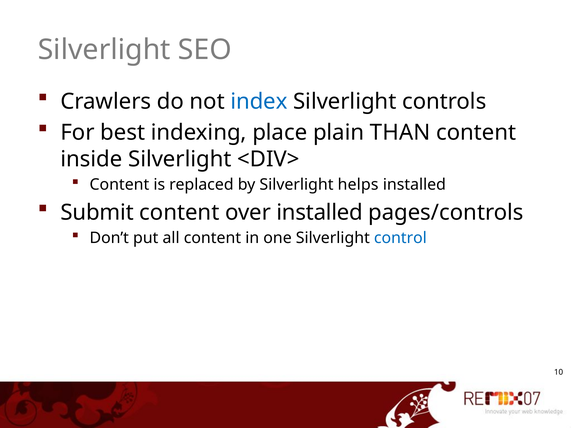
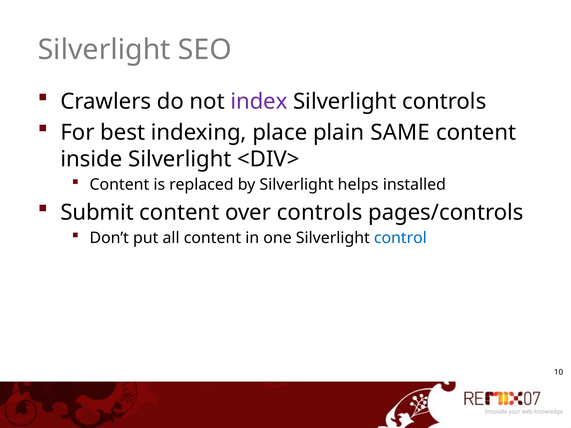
index colour: blue -> purple (259, 101)
THAN: THAN -> SAME (400, 133)
over installed: installed -> controls (320, 213)
